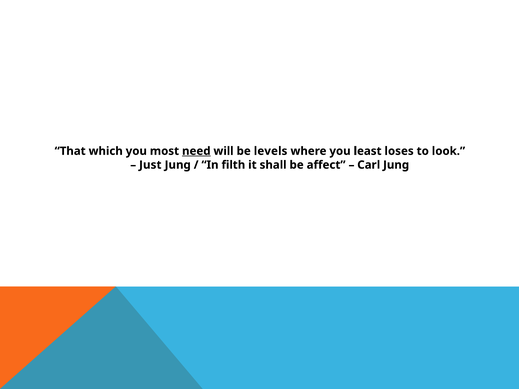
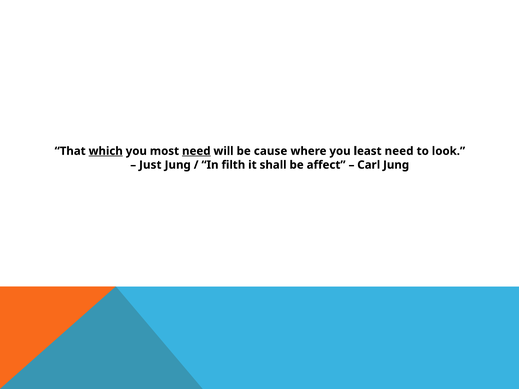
which underline: none -> present (106, 151)
levels: levels -> cause (271, 151)
least loses: loses -> need (399, 151)
